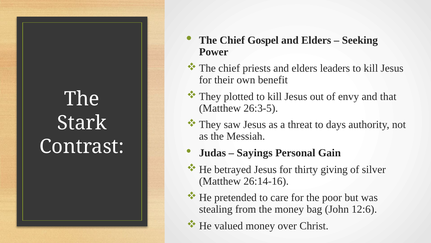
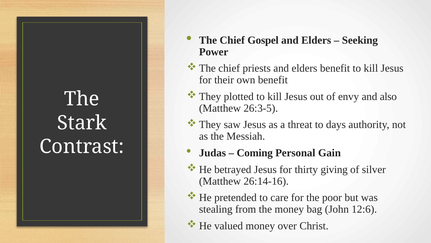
elders leaders: leaders -> benefit (335, 68)
that: that -> also (388, 96)
Sayings: Sayings -> Coming (255, 153)
